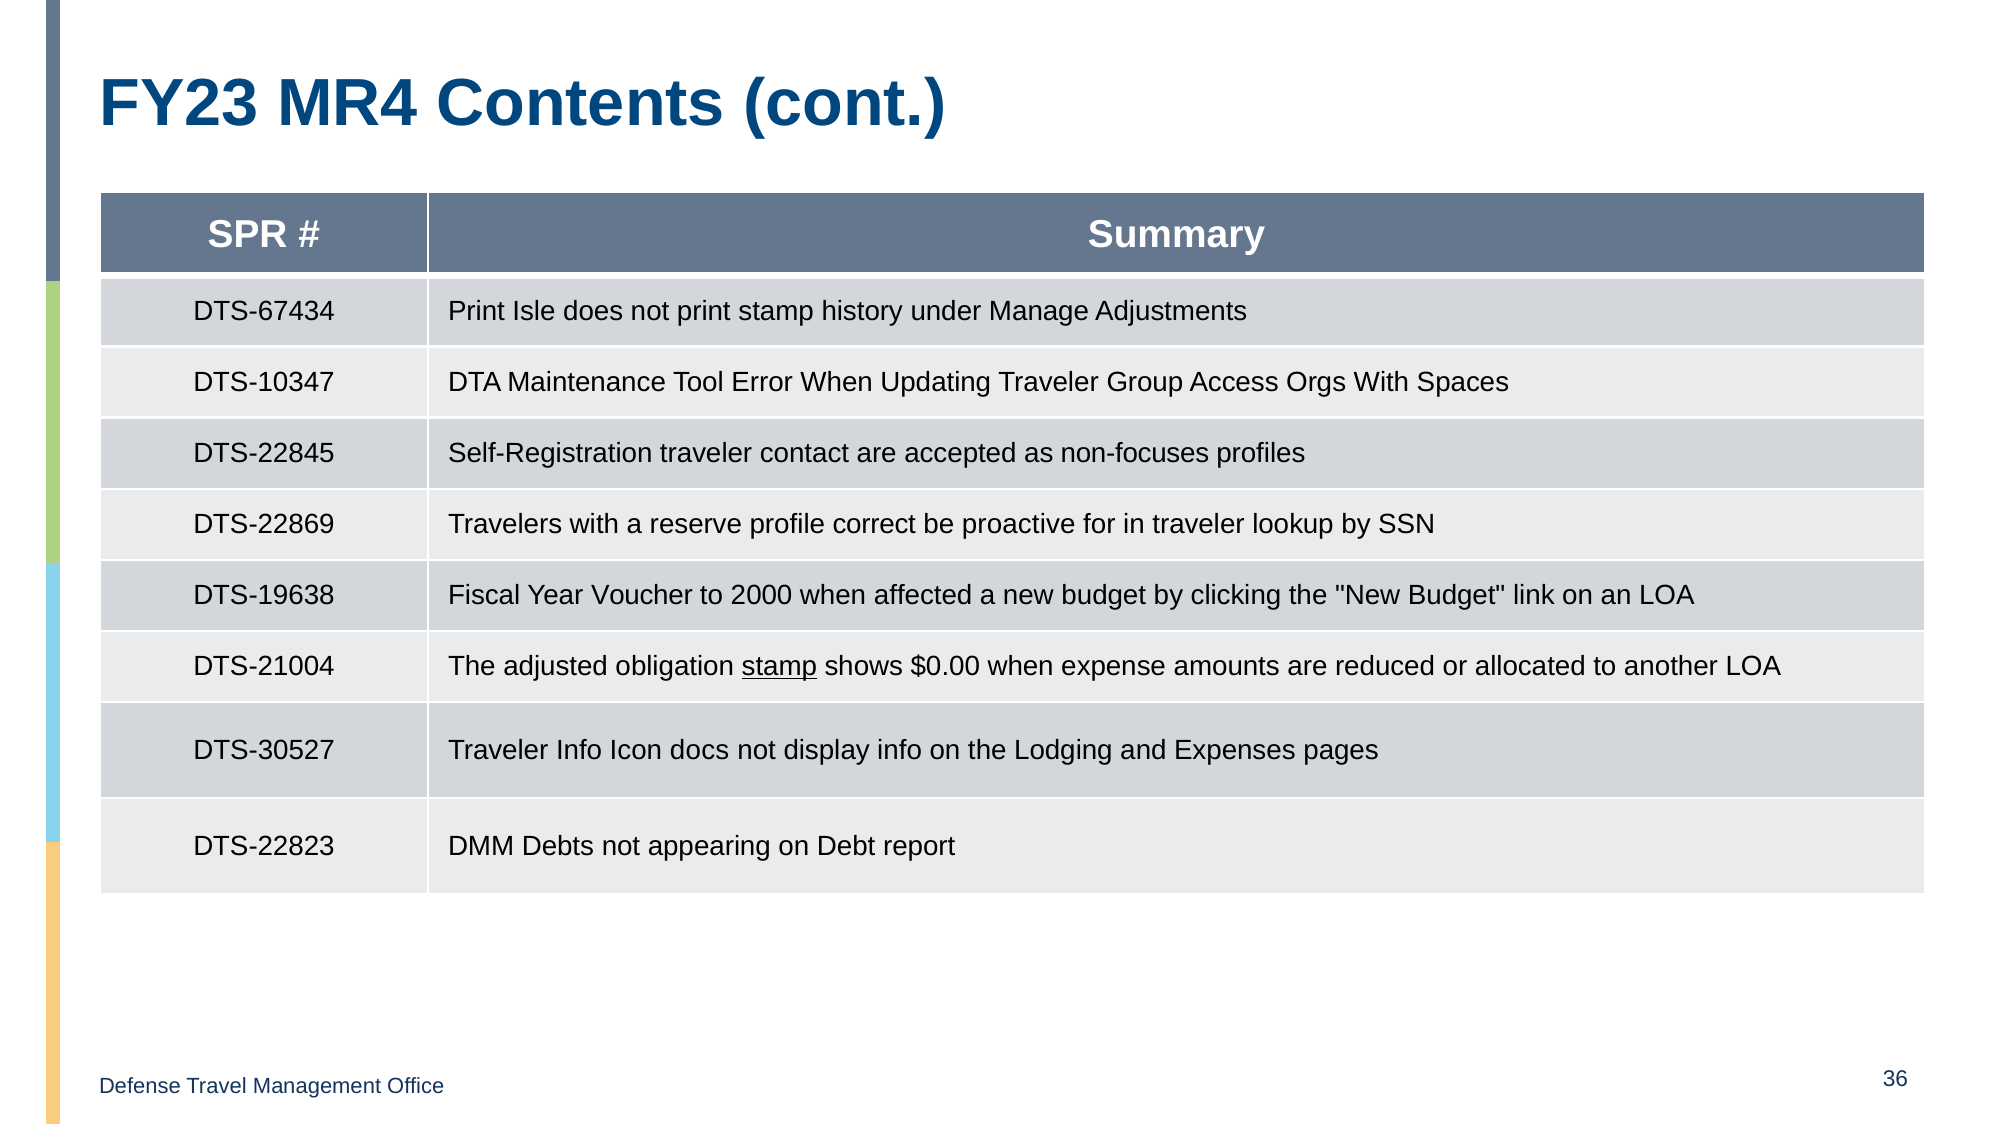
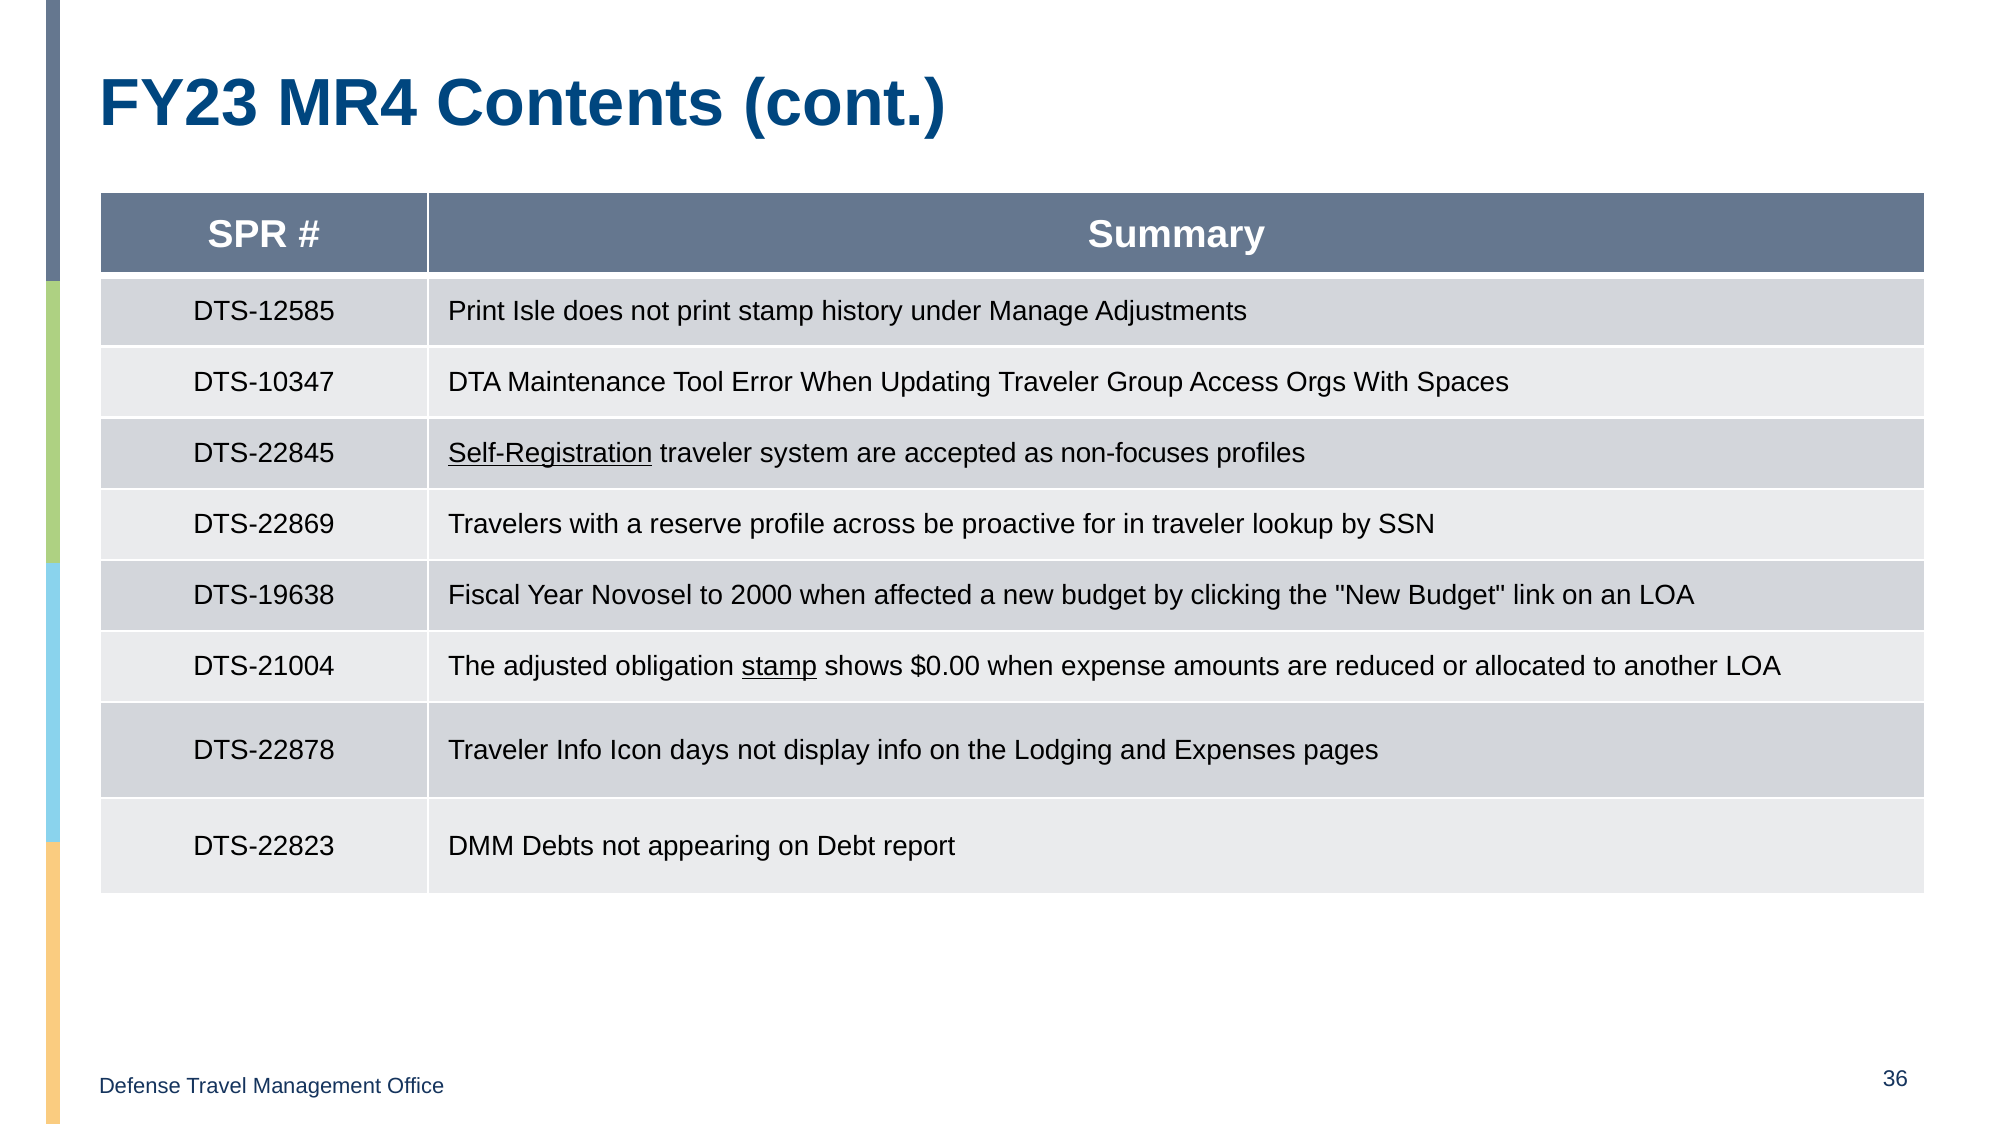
DTS-67434: DTS-67434 -> DTS-12585 (264, 312)
Self-Registration underline: none -> present (550, 454)
contact: contact -> system (804, 454)
correct: correct -> across (874, 525)
Voucher: Voucher -> Novosel (642, 596)
DTS-30527: DTS-30527 -> DTS-22878 (264, 751)
docs: docs -> days (700, 751)
